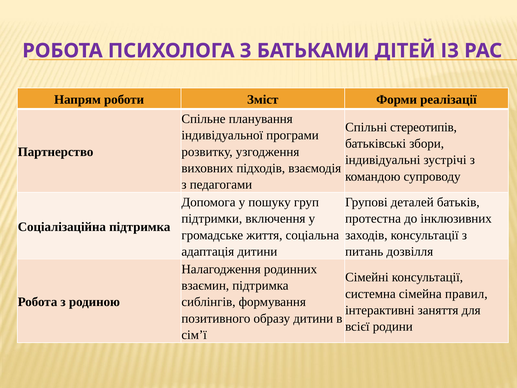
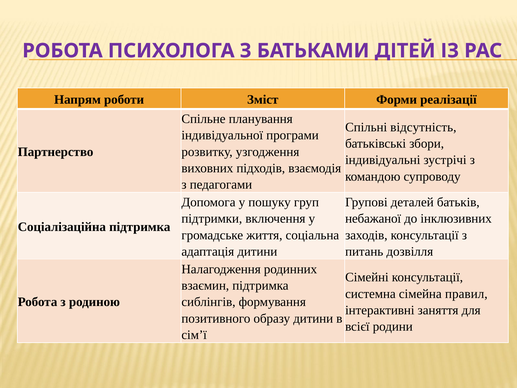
стереотипів: стереотипів -> відсутність (423, 127)
протестна: протестна -> небажаної (373, 219)
